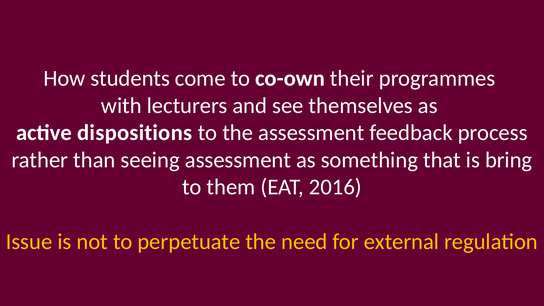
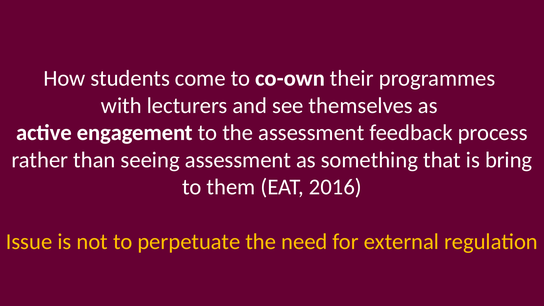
dispositions: dispositions -> engagement (135, 133)
